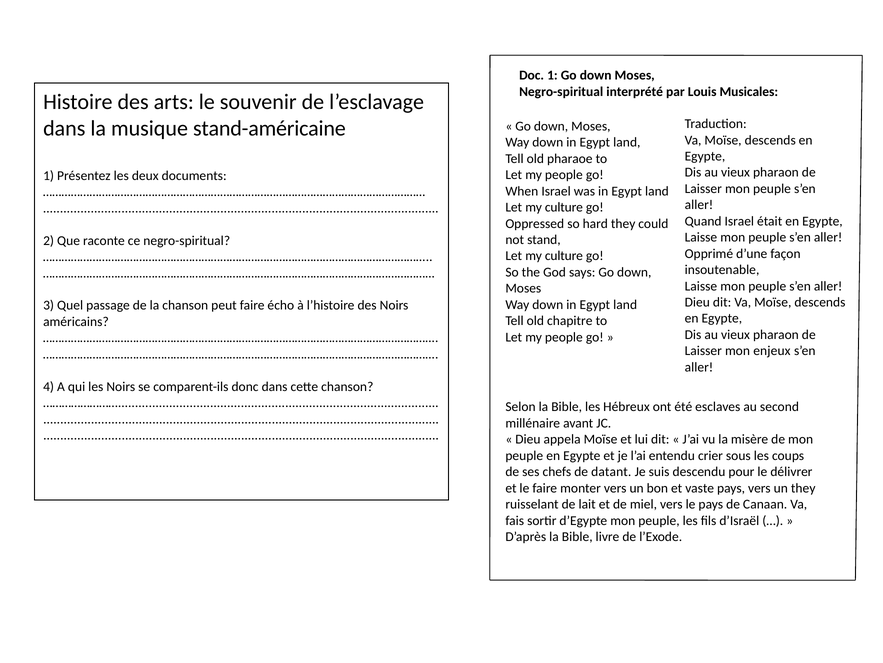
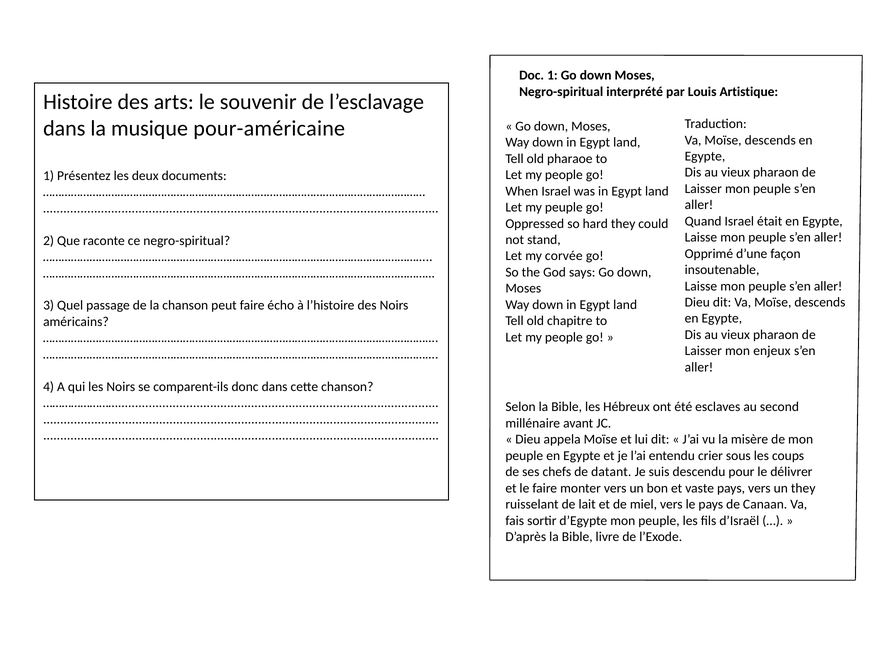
Musicales: Musicales -> Artistique (749, 92)
stand-américaine: stand-américaine -> pour-américaine (269, 128)
culture: culture -> peuple (564, 207)
culture: culture -> corvée (564, 256)
